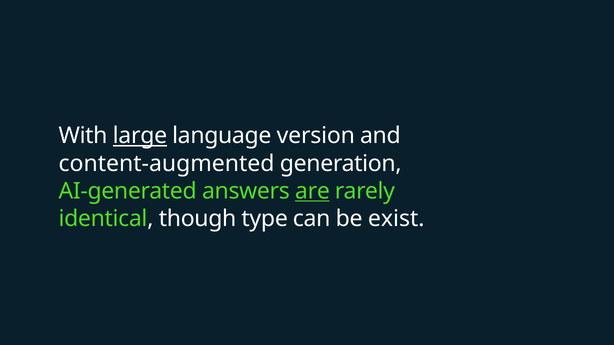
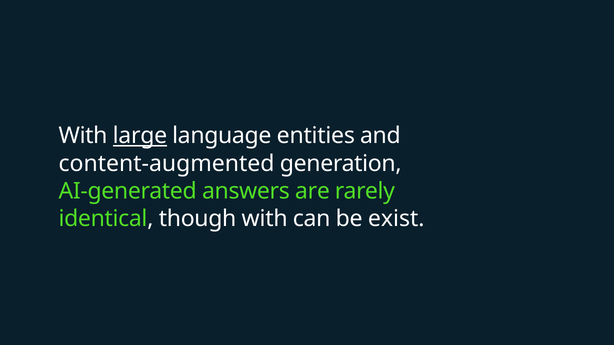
version: version -> entities (316, 136)
are underline: present -> none (312, 191)
though type: type -> with (265, 219)
